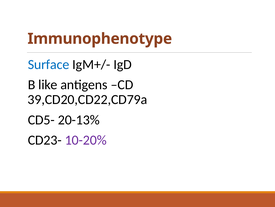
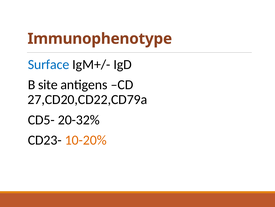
like: like -> site (48, 84)
39,CD20,CD22,CD79a: 39,CD20,CD22,CD79a -> 27,CD20,CD22,CD79a (87, 99)
20-13%: 20-13% -> 20-32% (79, 119)
10-20% colour: purple -> orange (86, 140)
